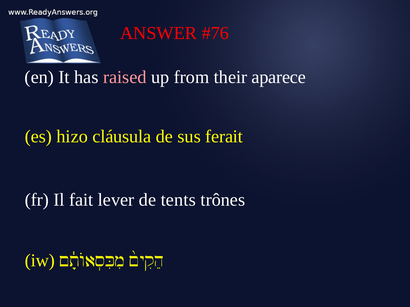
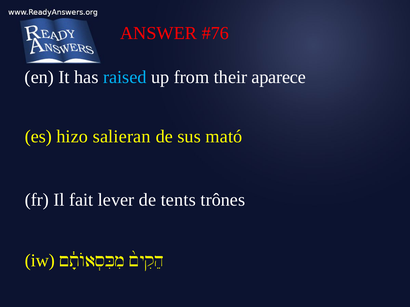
raised colour: pink -> light blue (125, 77)
cláusula: cláusula -> salieran (122, 137)
ferait: ferait -> mató (224, 137)
